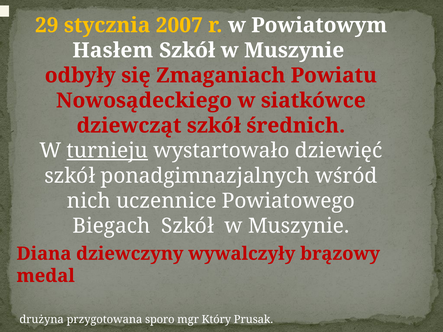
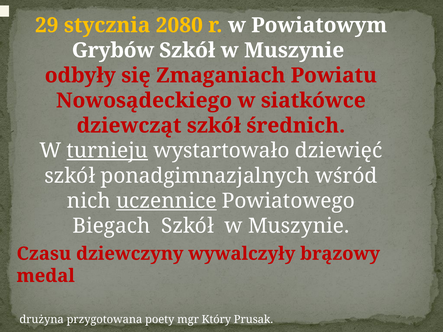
2007: 2007 -> 2080 (179, 25)
Hasłem: Hasłem -> Grybów (113, 50)
uczennice underline: none -> present (166, 201)
Diana: Diana -> Czasu (44, 254)
sporo: sporo -> poety (160, 320)
